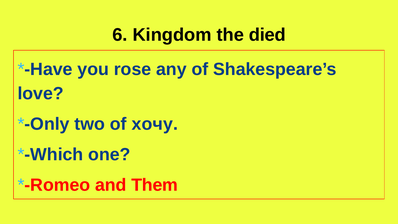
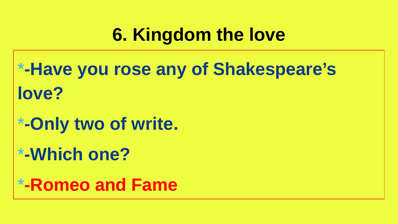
the died: died -> love (267, 35)
хочу: хочу -> write (155, 124)
Them: Them -> Fame (155, 185)
